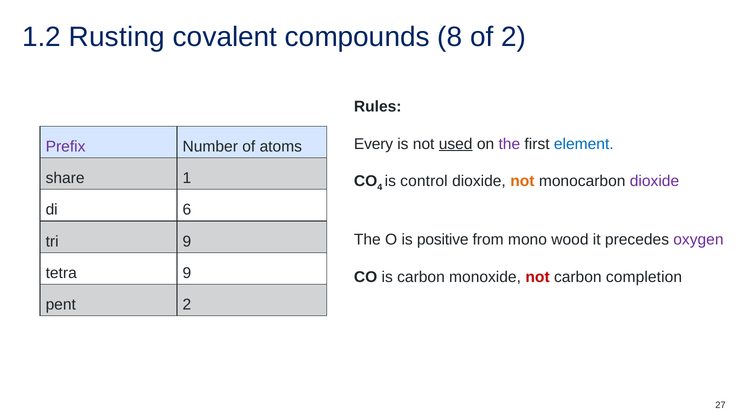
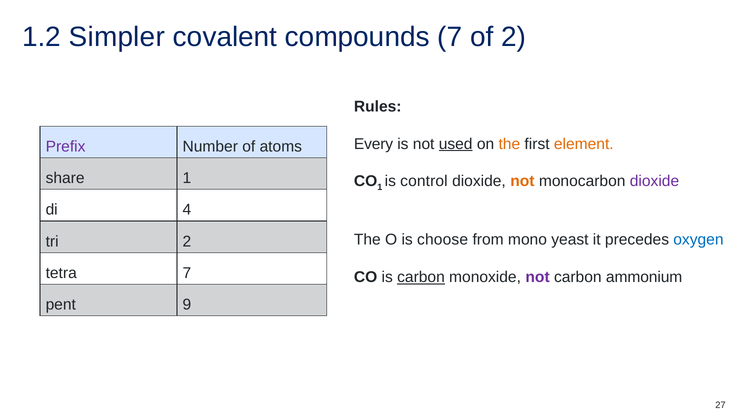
Rusting: Rusting -> Simpler (117, 37)
compounds 8: 8 -> 7 (450, 37)
the colour: purple -> orange (509, 144)
element colour: blue -> orange (584, 144)
CO 4: 4 -> 1 (380, 187)
6: 6 -> 4 (187, 210)
positive: positive -> choose (443, 240)
wood: wood -> yeast (570, 240)
oxygen colour: purple -> blue (698, 240)
tri 9: 9 -> 2 (187, 242)
tetra 9: 9 -> 7 (187, 273)
carbon underline: none -> present (421, 277)
not colour: red -> purple (538, 277)
completion: completion -> ammonium (644, 277)
pent 2: 2 -> 9 (187, 305)
